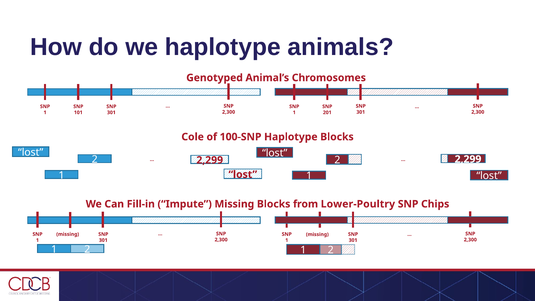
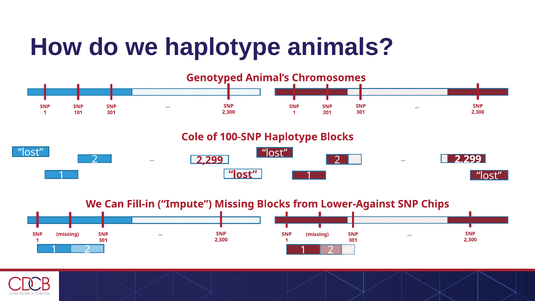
Lower-Poultry: Lower-Poultry -> Lower-Against (358, 204)
